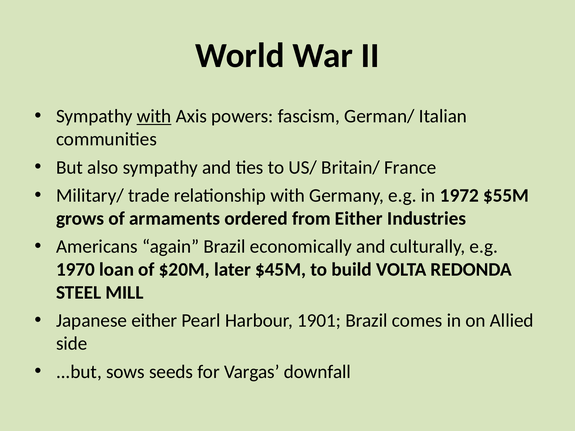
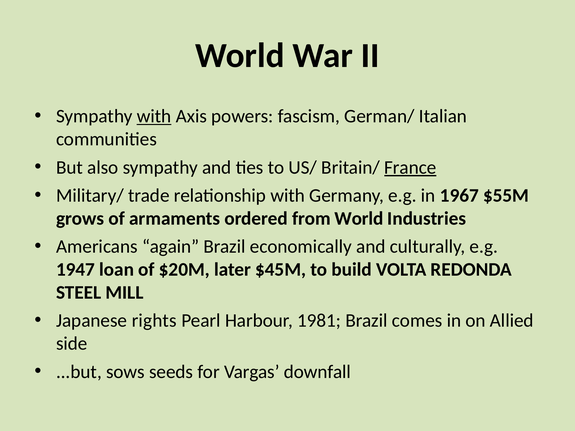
France underline: none -> present (410, 167)
1972: 1972 -> 1967 (459, 196)
from Either: Either -> World (359, 219)
1970: 1970 -> 1947 (75, 270)
Japanese either: either -> rights (154, 321)
1901: 1901 -> 1981 (319, 321)
